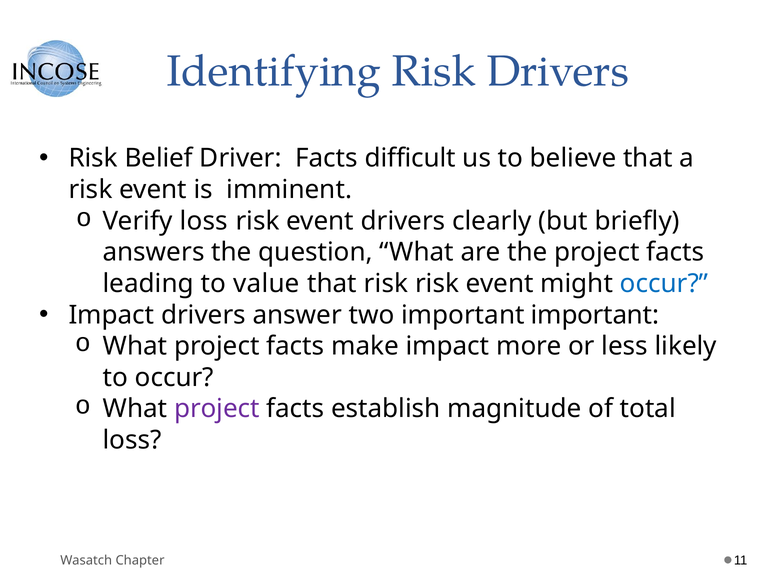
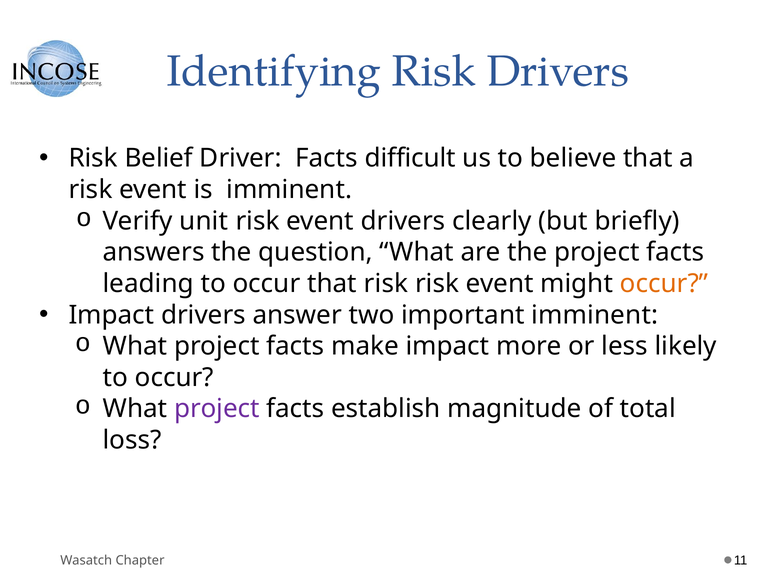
Verify loss: loss -> unit (204, 221)
leading to value: value -> occur (266, 284)
occur colour: blue -> orange (664, 284)
important important: important -> imminent (595, 315)
